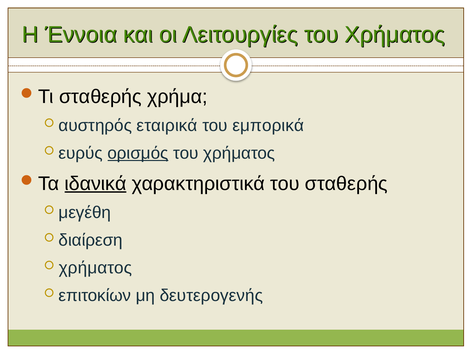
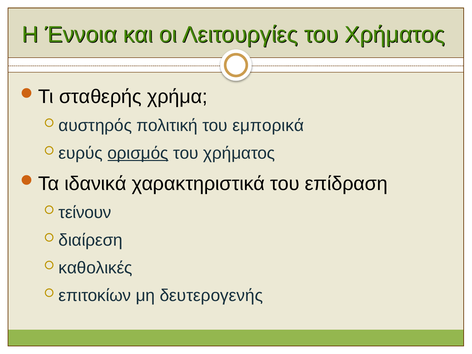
εταιρικά: εταιρικά -> πολιτική (167, 126)
ιδανικά underline: present -> none (96, 184)
του σταθερής: σταθερής -> επίδραση (346, 184)
μεγέθη: μεγέθη -> τείνουν (85, 213)
χρήματος: χρήματος -> καθολικές (96, 268)
